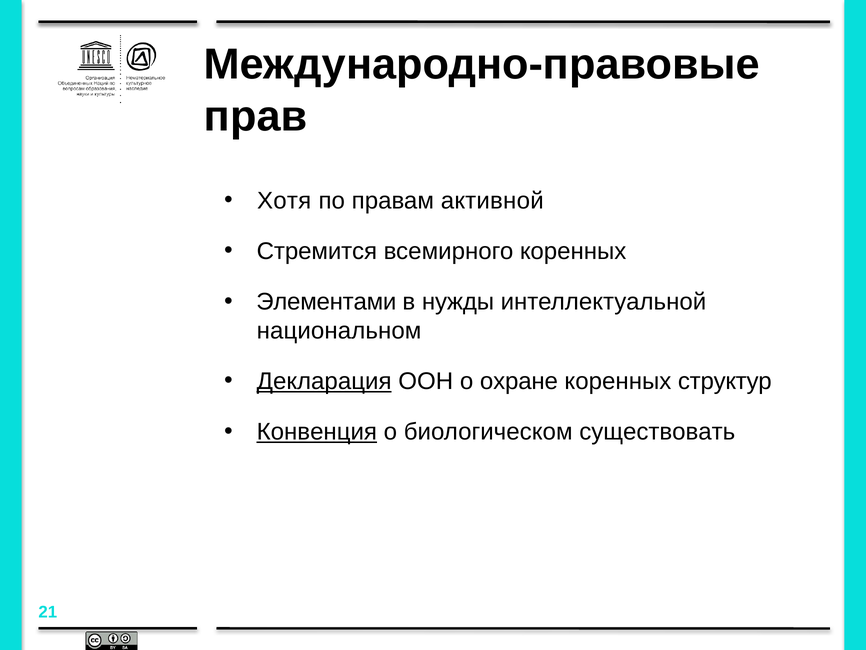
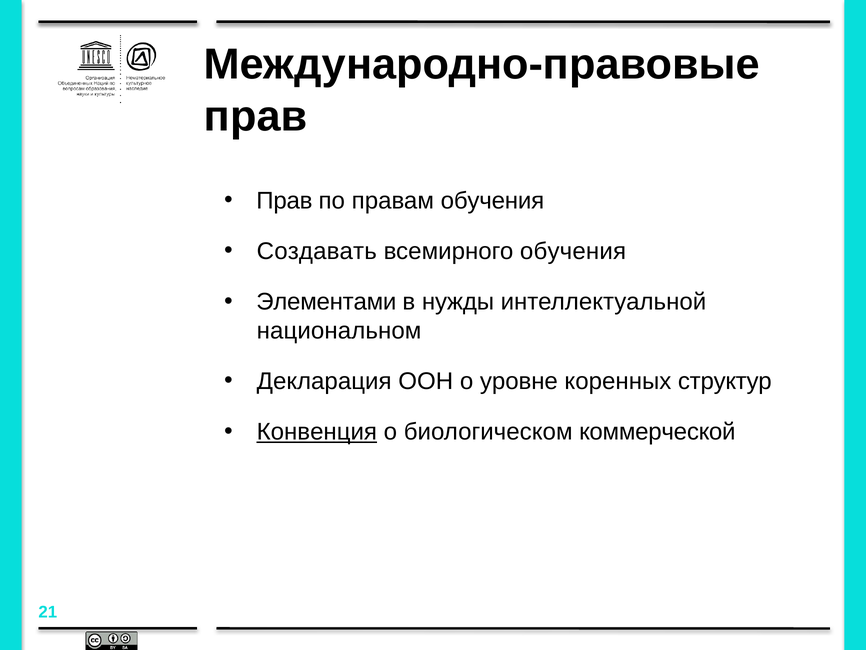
Хотя: Хотя -> Прав (284, 201)
правам активной: активной -> обучения (492, 201)
Стремится: Стремится -> Создавать (317, 251)
всемирного коренных: коренных -> обучения (573, 251)
Декларация underline: present -> none (324, 381)
охране: охране -> уровне (519, 381)
существовать: существовать -> коммерческой (657, 432)
